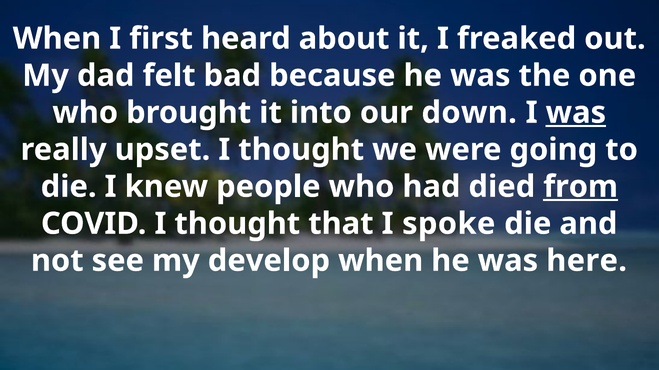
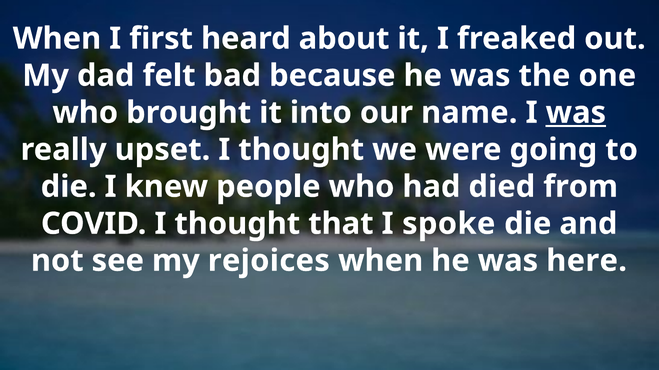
down: down -> name (469, 113)
from underline: present -> none (581, 187)
develop: develop -> rejoices (269, 261)
